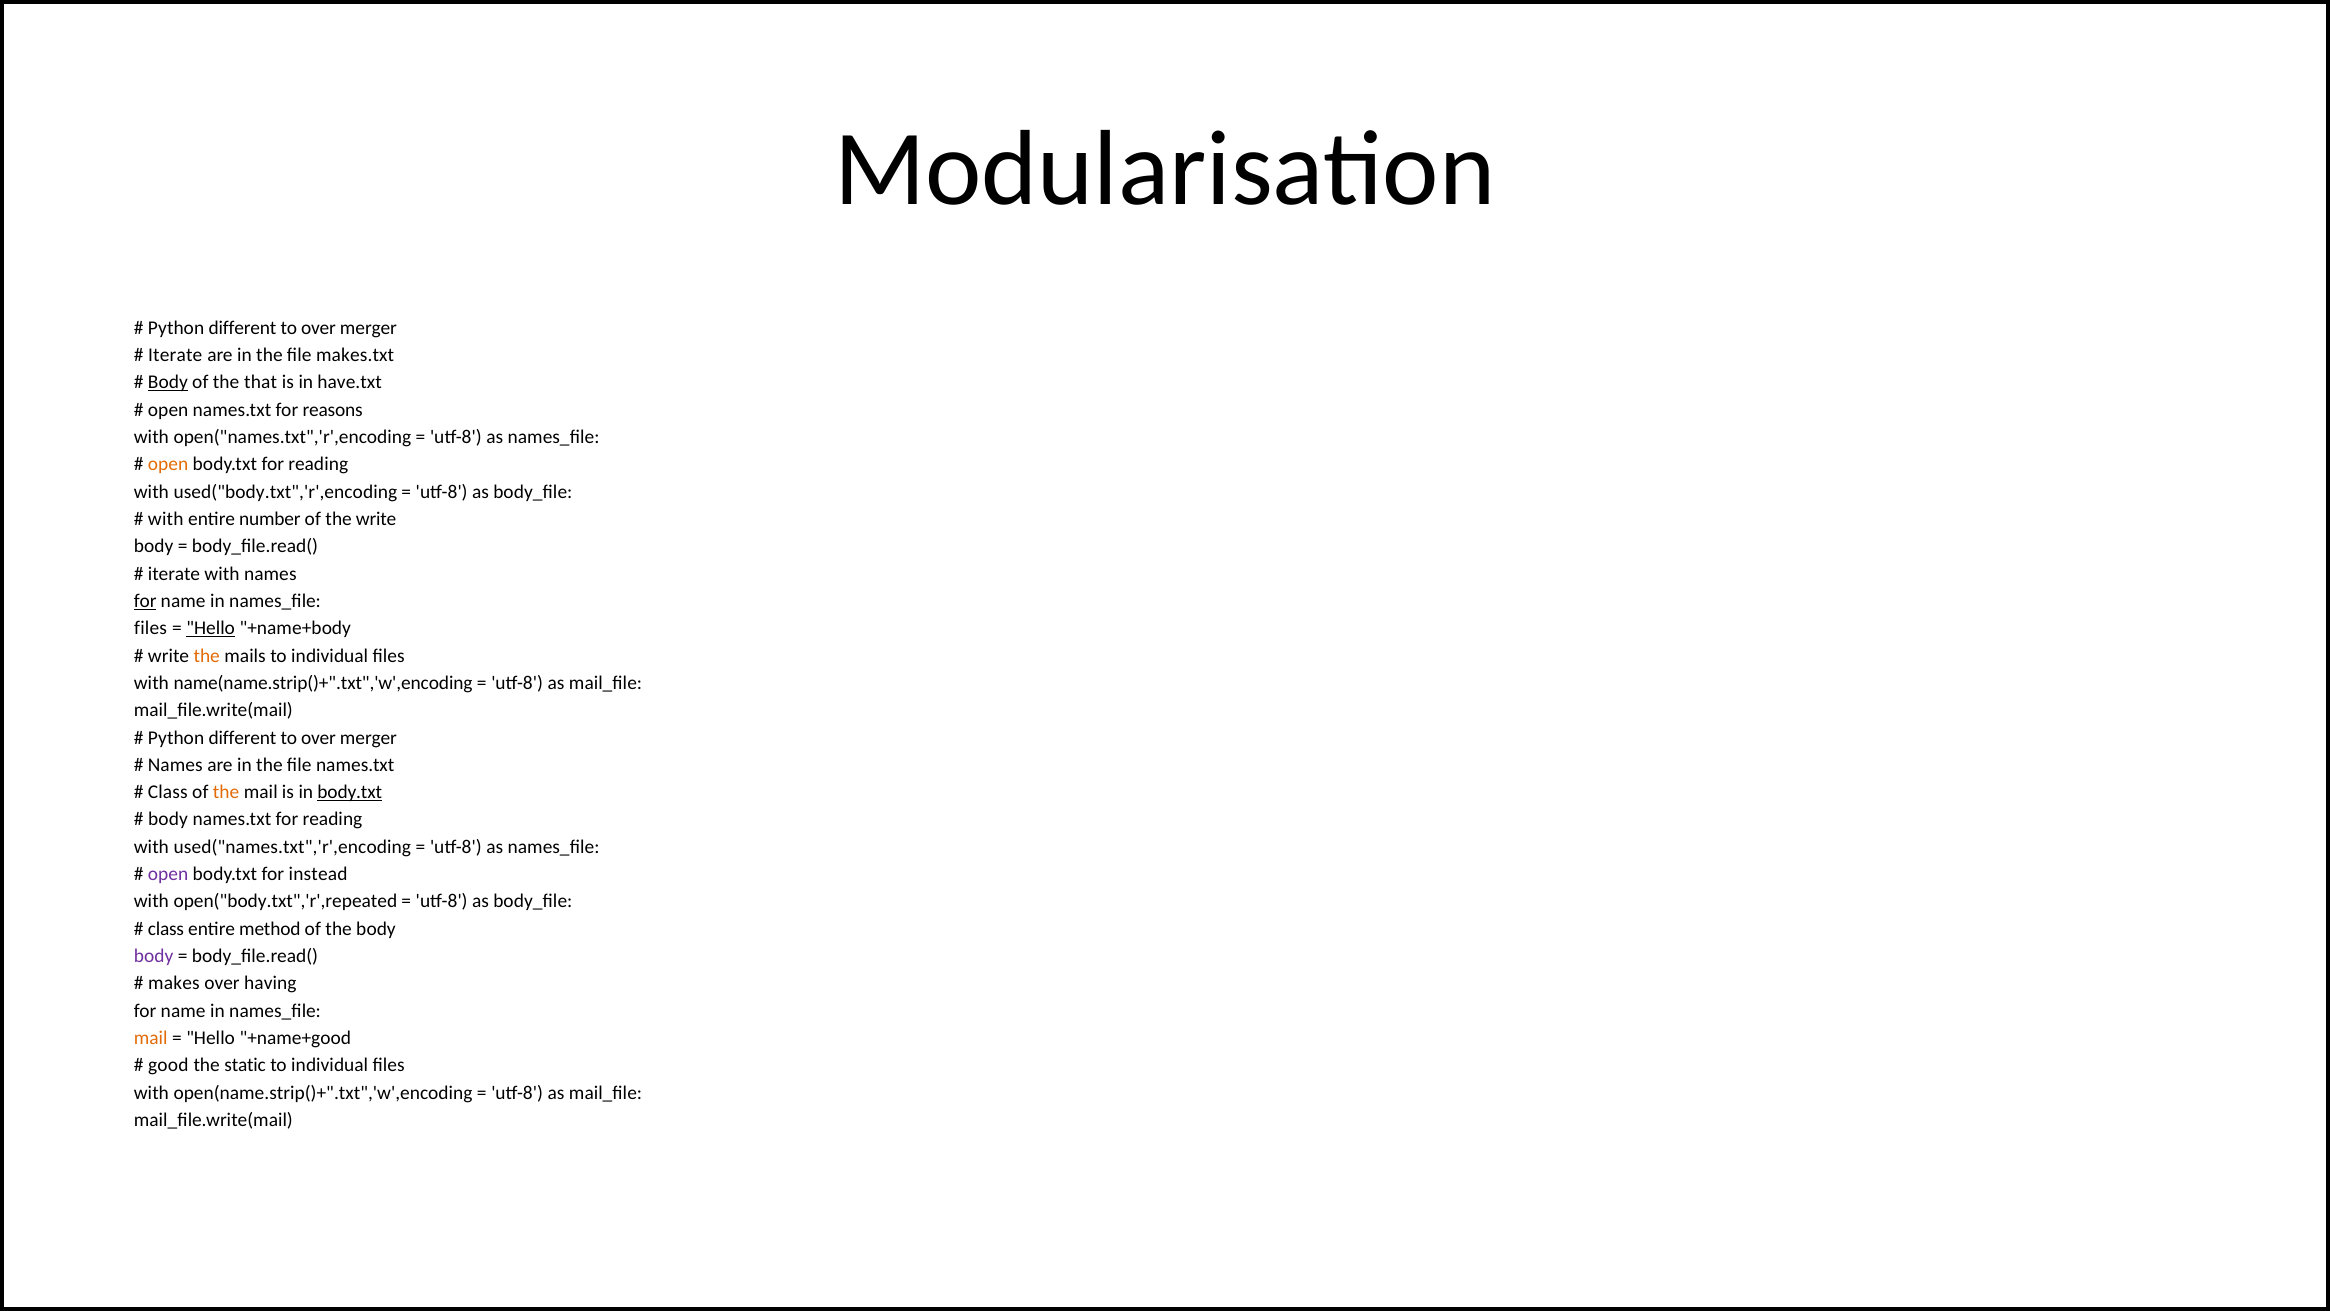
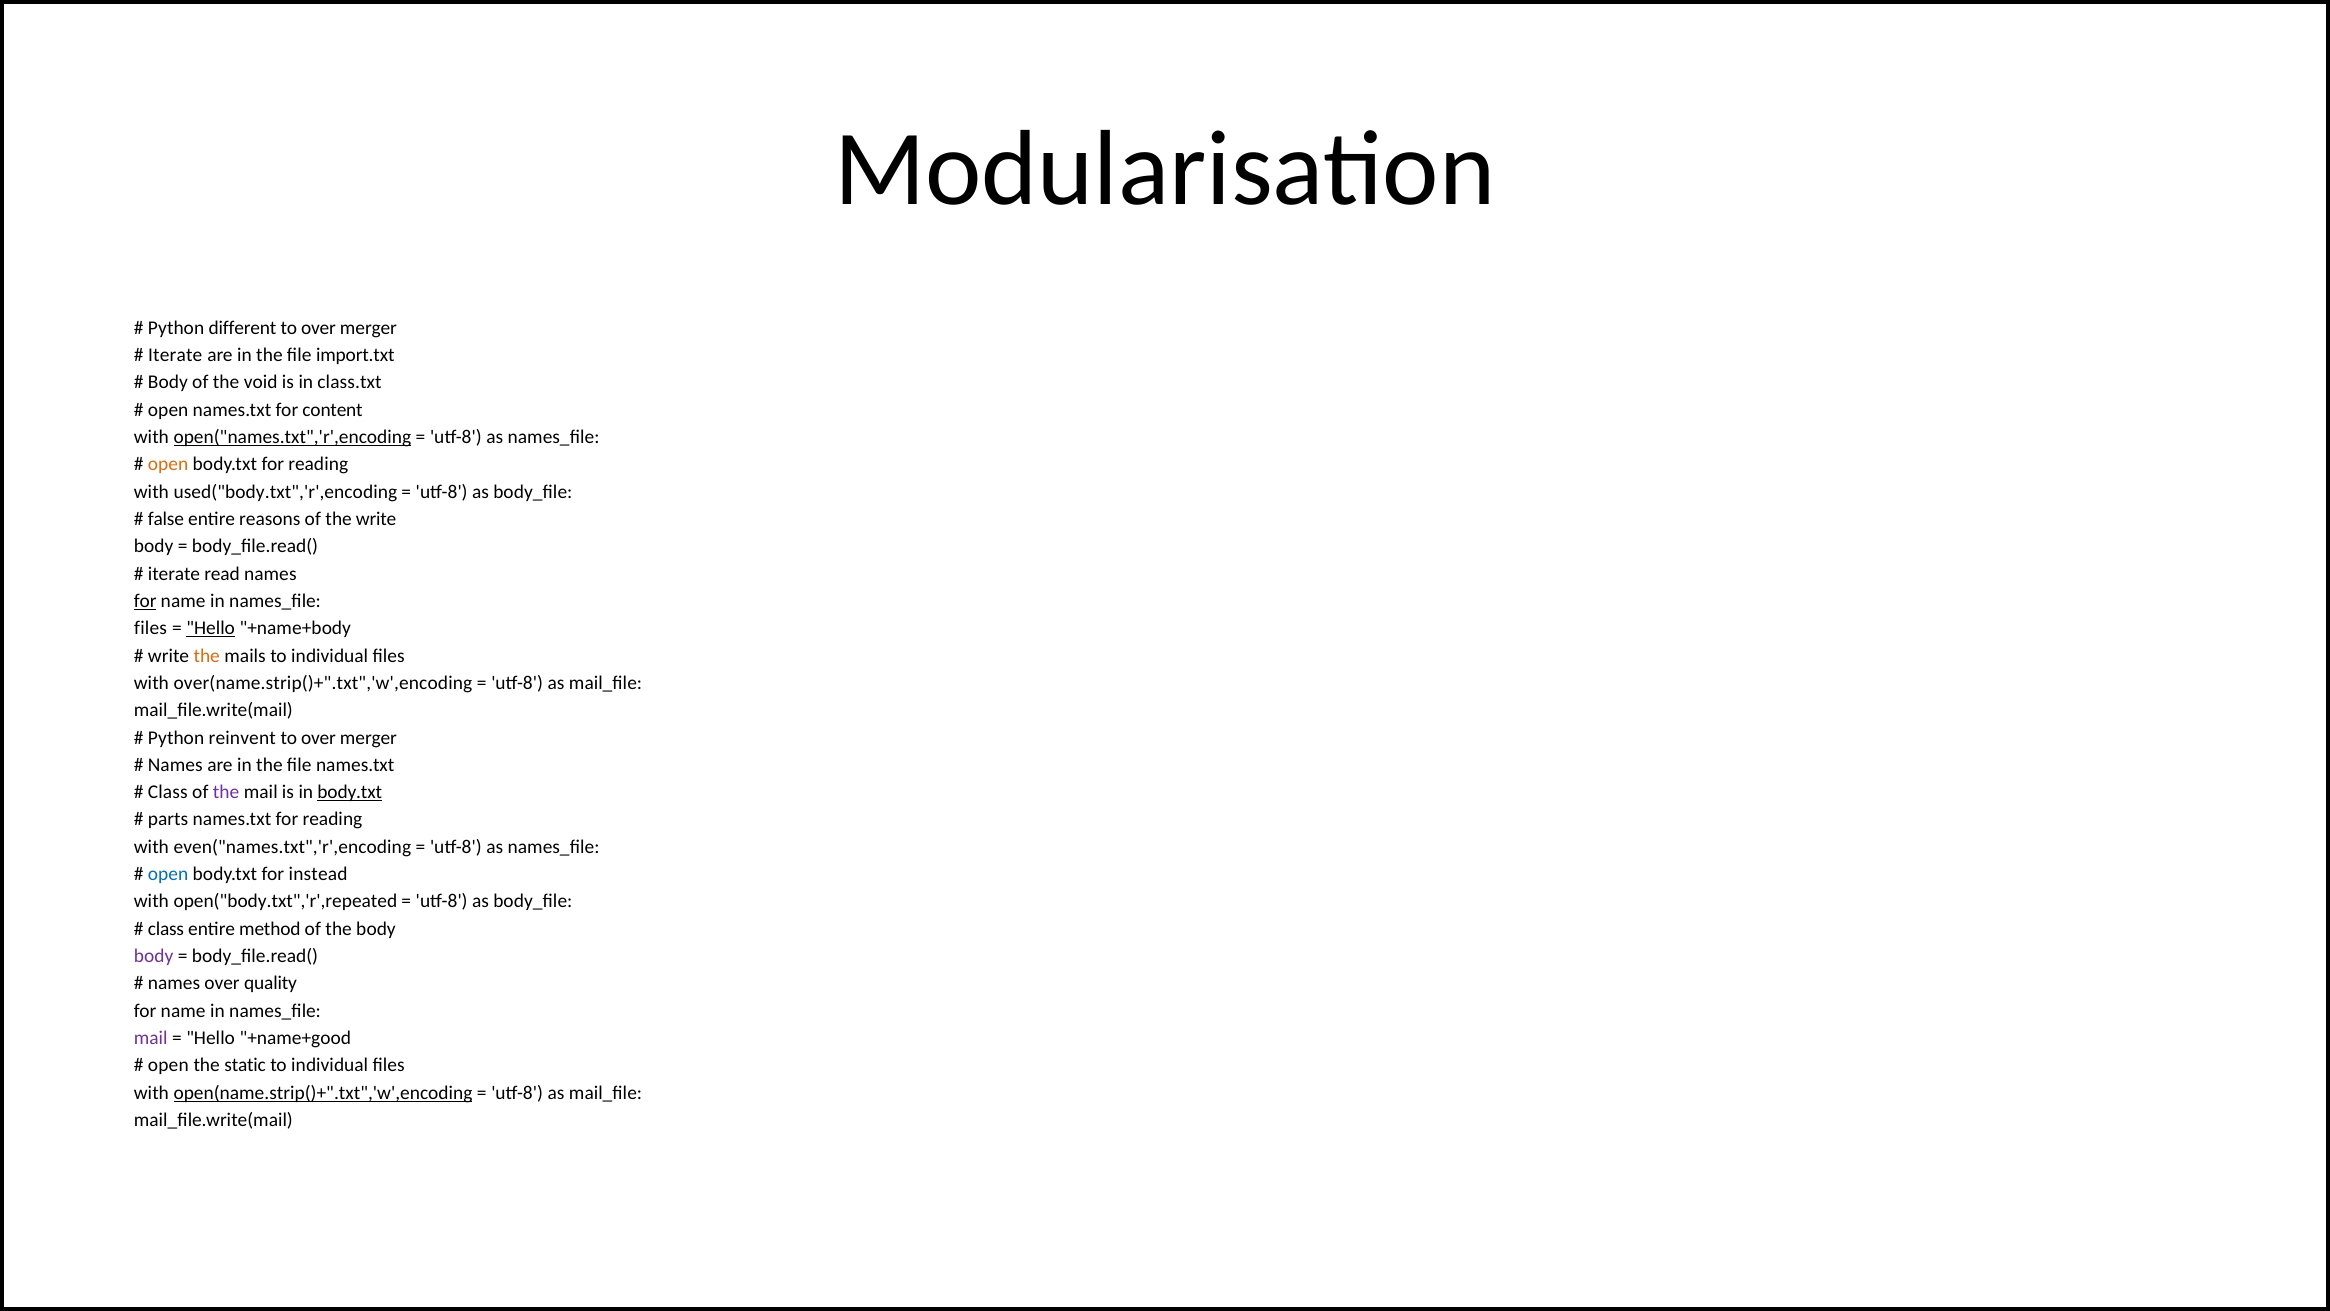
makes.txt: makes.txt -> import.txt (355, 355)
Body underline: present -> none (168, 382)
that: that -> void (261, 382)
have.txt: have.txt -> class.txt (350, 382)
reasons: reasons -> content (333, 410)
open("names.txt",'r',encoding underline: none -> present (292, 437)
with: with -> false (166, 519)
number: number -> reasons (270, 519)
iterate with: with -> read (222, 574)
name(name.strip()+".txt",'w',encoding: name(name.strip()+".txt",'w',encoding -> over(name.strip()+".txt",'w',encoding (323, 683)
different: different -> reinvent (242, 737)
the colour: orange -> purple (226, 792)
body: body -> parts (168, 819)
used("names.txt",'r',encoding: used("names.txt",'r',encoding -> even("names.txt",'r',encoding (292, 847)
open colour: purple -> blue (168, 874)
makes: makes -> names (174, 983)
having: having -> quality (271, 983)
mail colour: orange -> purple (151, 1038)
good: good -> open (168, 1065)
open(name.strip()+".txt",'w',encoding underline: none -> present (323, 1093)
